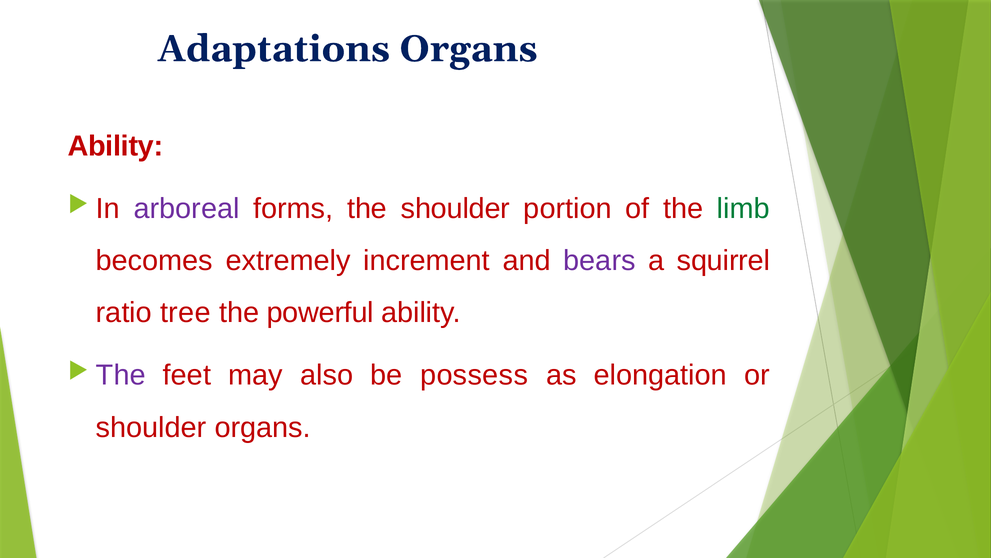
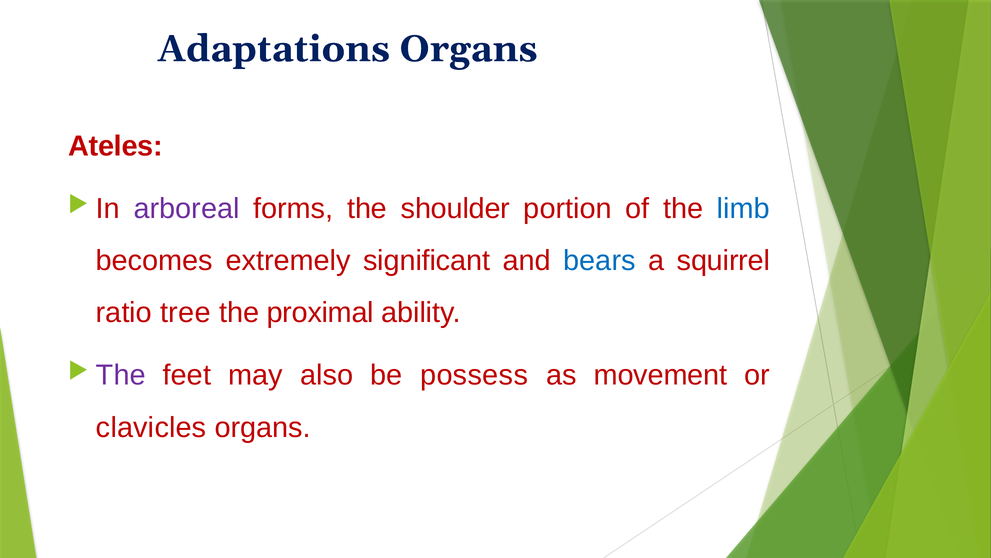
Ability: Ability -> Ateles (115, 146)
limb colour: green -> blue (743, 208)
increment: increment -> significant (427, 261)
bears colour: purple -> blue (599, 261)
powerful: powerful -> proximal (320, 313)
elongation: elongation -> movement (660, 375)
shoulder: shoulder -> clavicles (151, 427)
